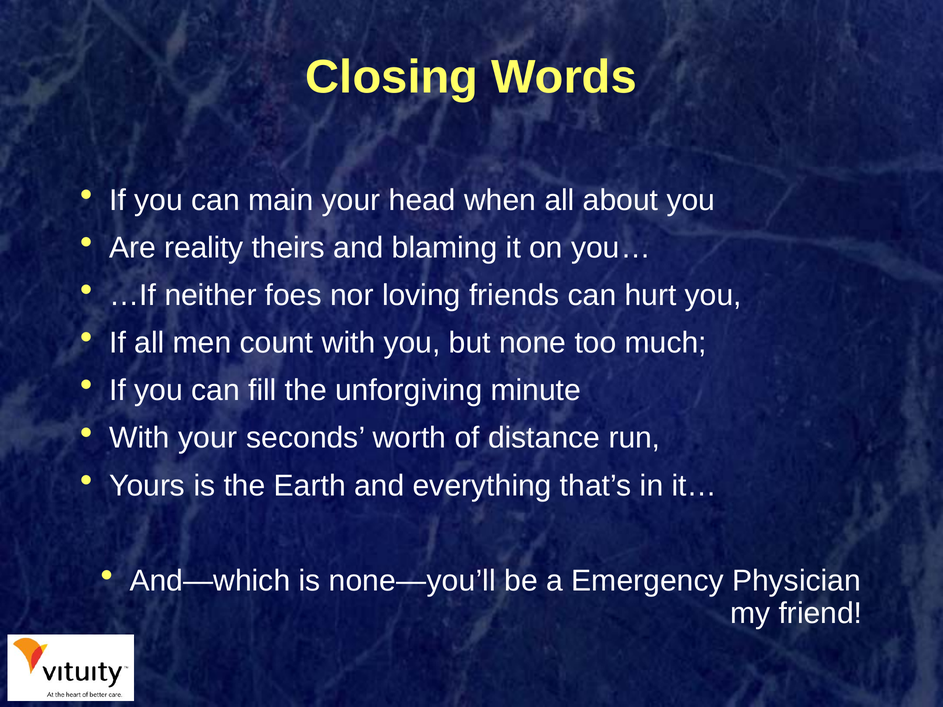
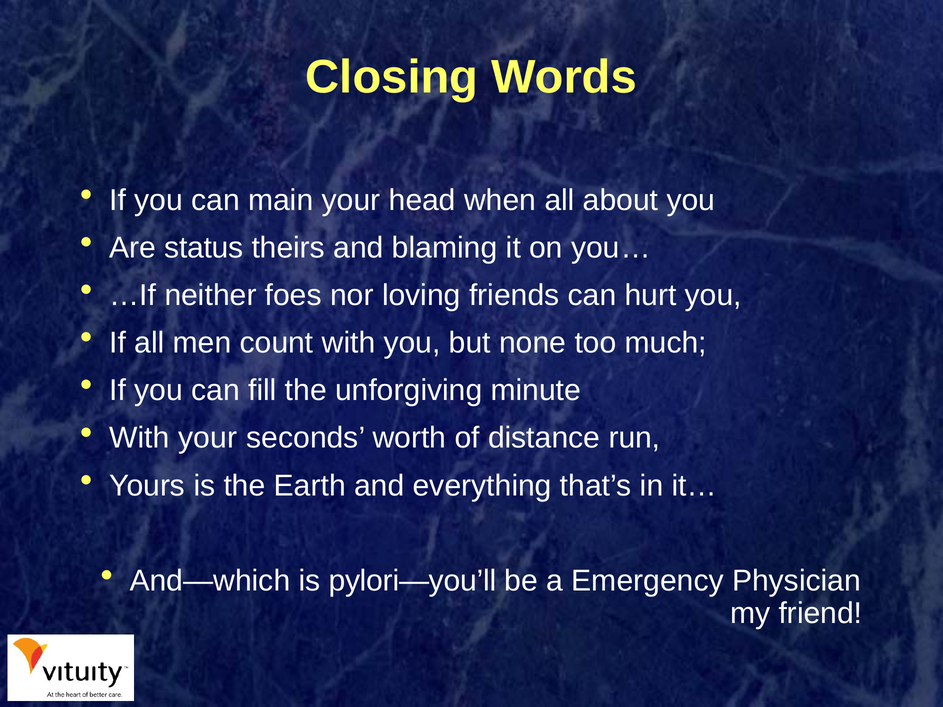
reality: reality -> status (204, 248)
none—you’ll: none—you’ll -> pylori—you’ll (413, 581)
